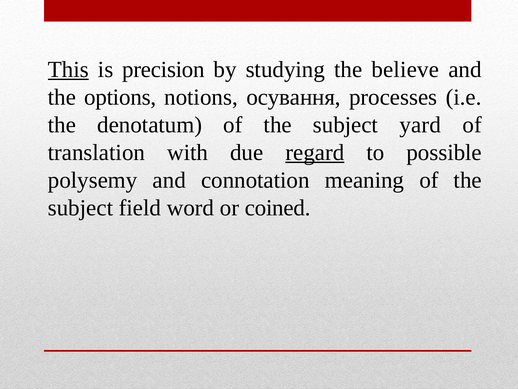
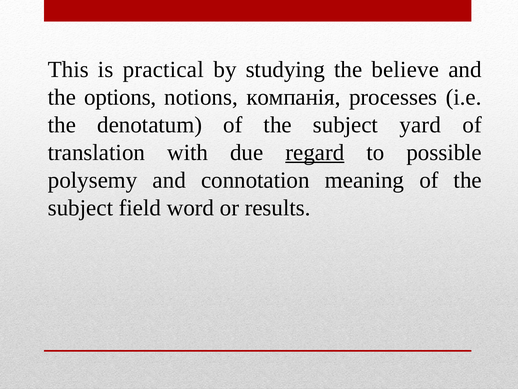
This underline: present -> none (68, 69)
precision: precision -> practical (163, 69)
осування: осування -> компанія (293, 97)
coined: coined -> results (278, 208)
